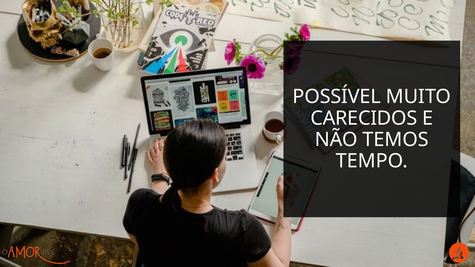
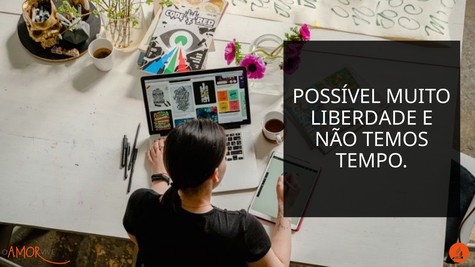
CARECIDOS: CARECIDOS -> LIBERDADE (364, 118)
